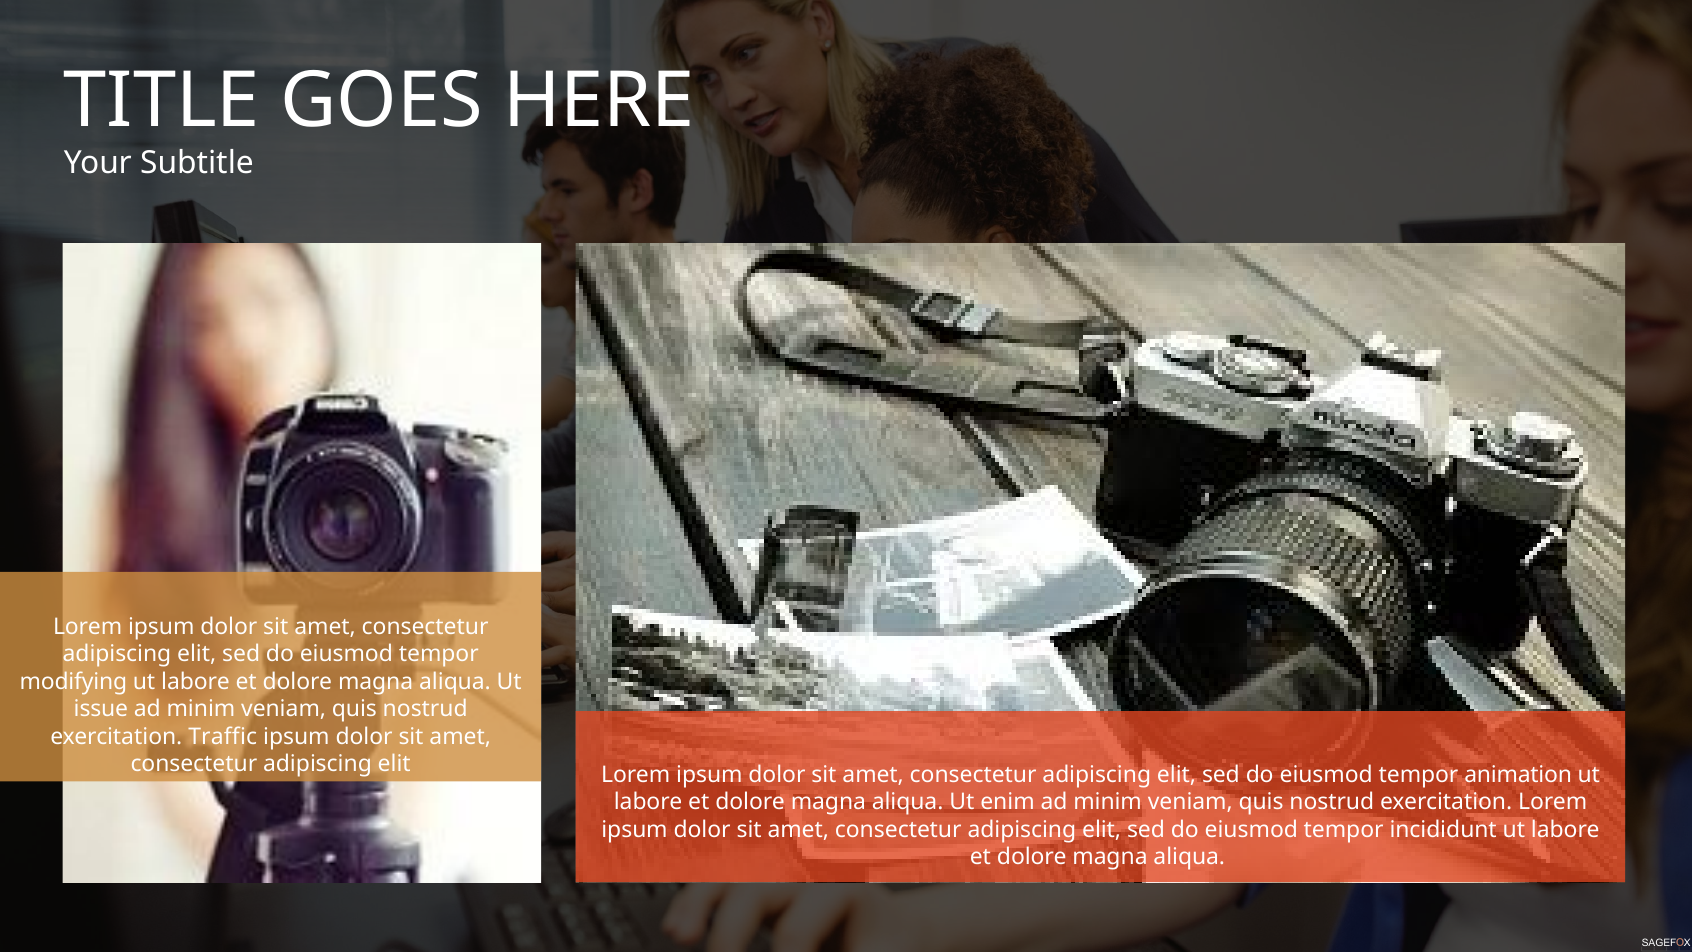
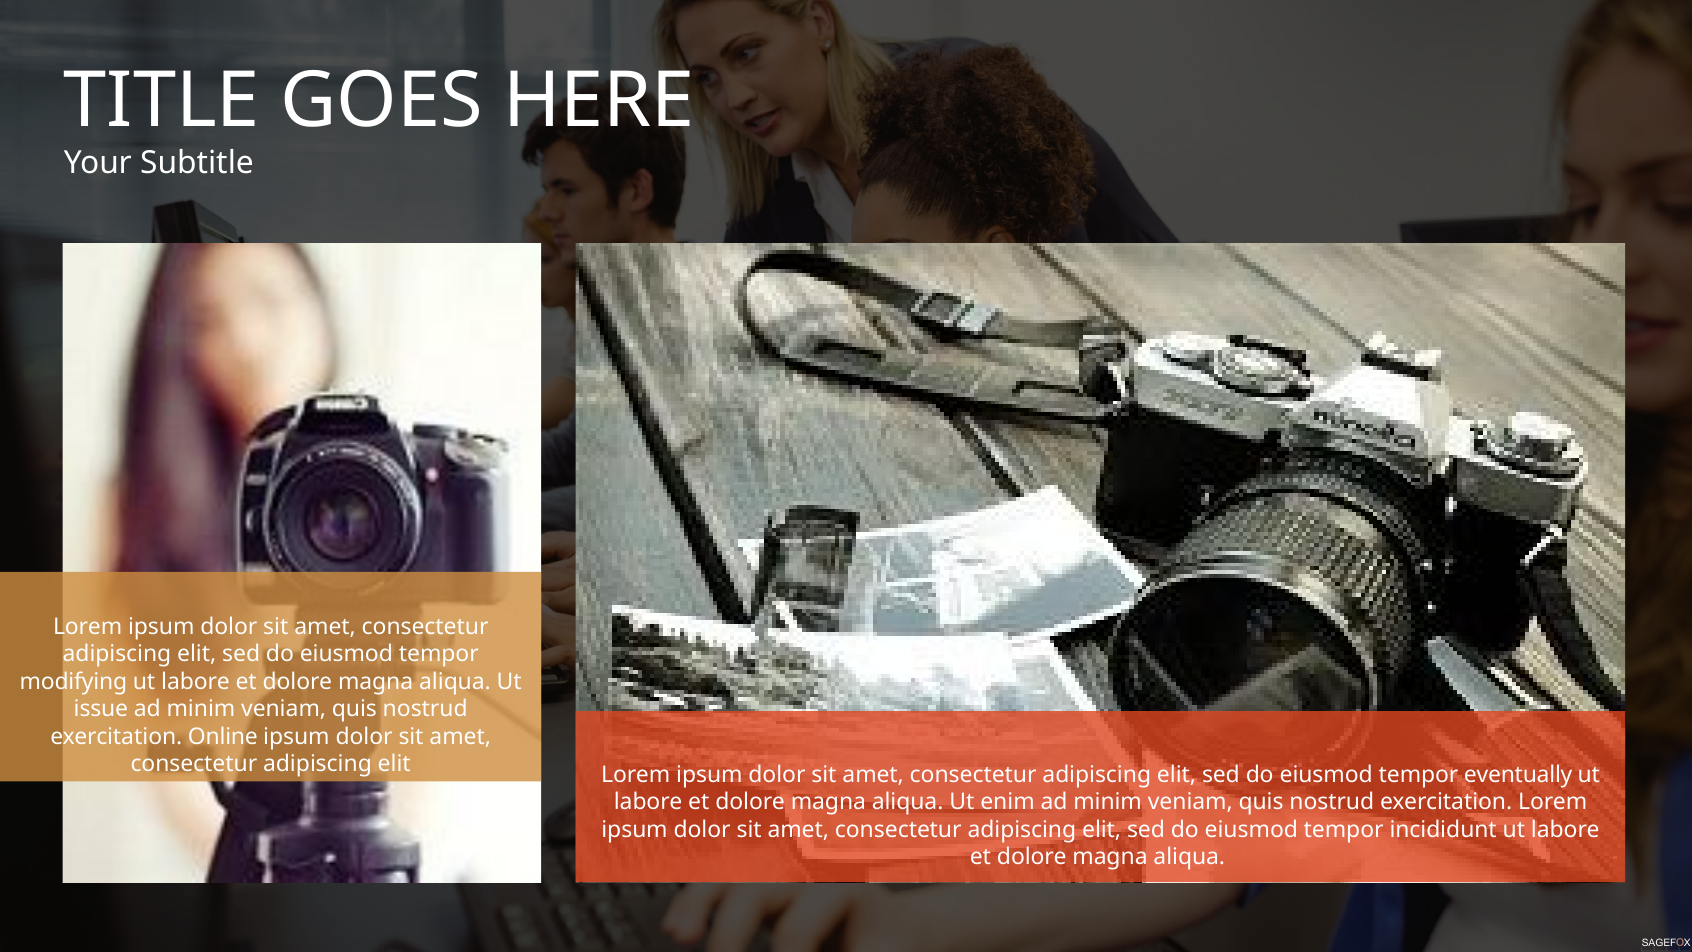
Traffic: Traffic -> Online (223, 737)
animation: animation -> eventually (1518, 774)
